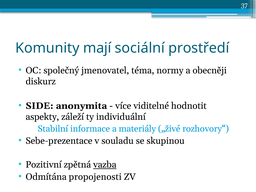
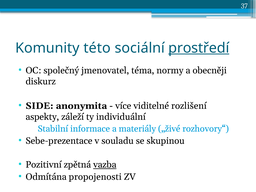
mají: mají -> této (97, 48)
prostředí underline: none -> present (199, 48)
hodnotit: hodnotit -> rozlišení (189, 106)
